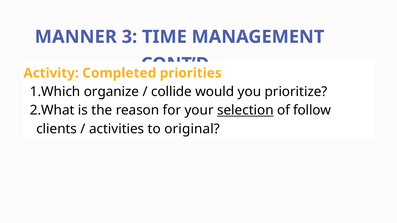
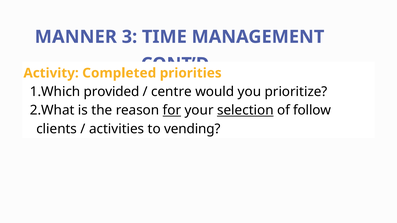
organize: organize -> provided (112, 92)
collide: collide -> centre (171, 92)
for underline: none -> present (172, 110)
original: original -> vending (192, 129)
